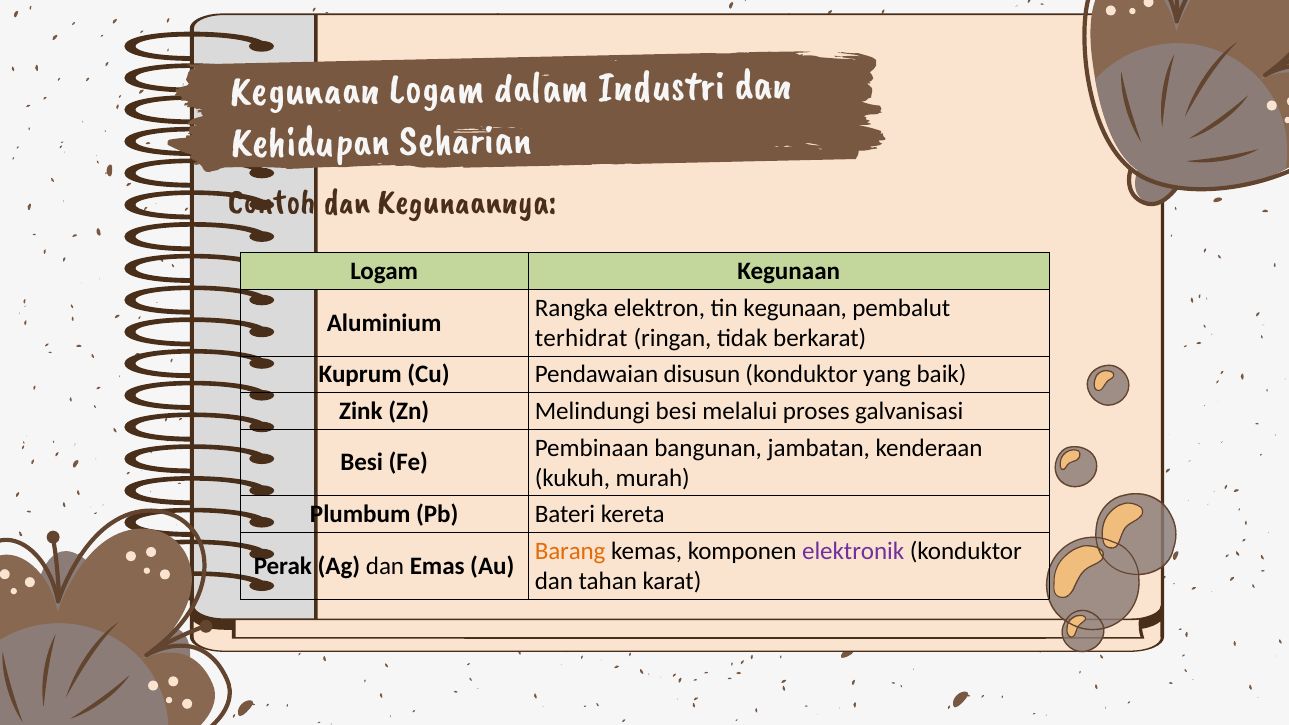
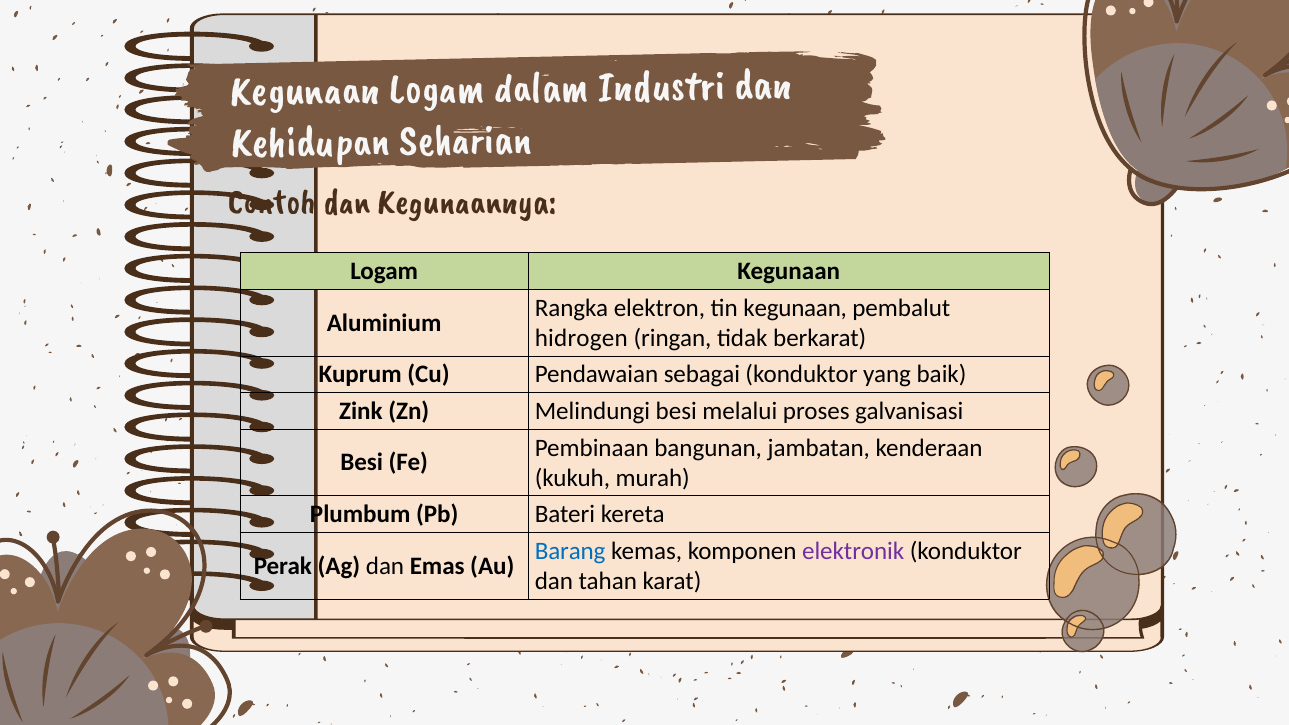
terhidrat: terhidrat -> hidrogen (581, 339)
disusun: disusun -> sebagai (702, 375)
Barang colour: orange -> blue (570, 551)
